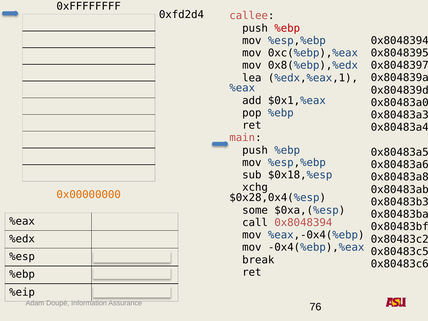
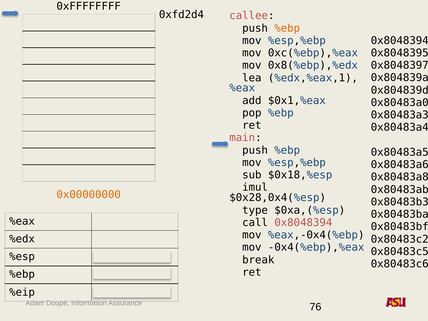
%ebp colour: red -> orange (287, 28)
xchg: xchg -> imul (255, 187)
some: some -> type (255, 210)
